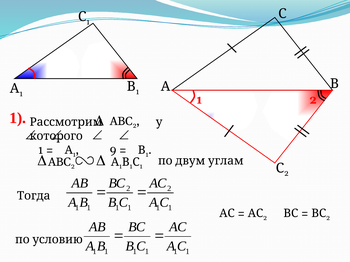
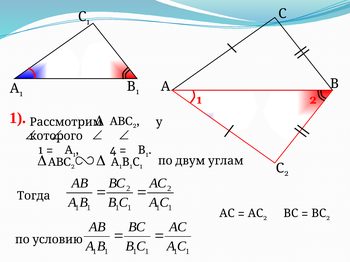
9: 9 -> 4 (113, 150)
